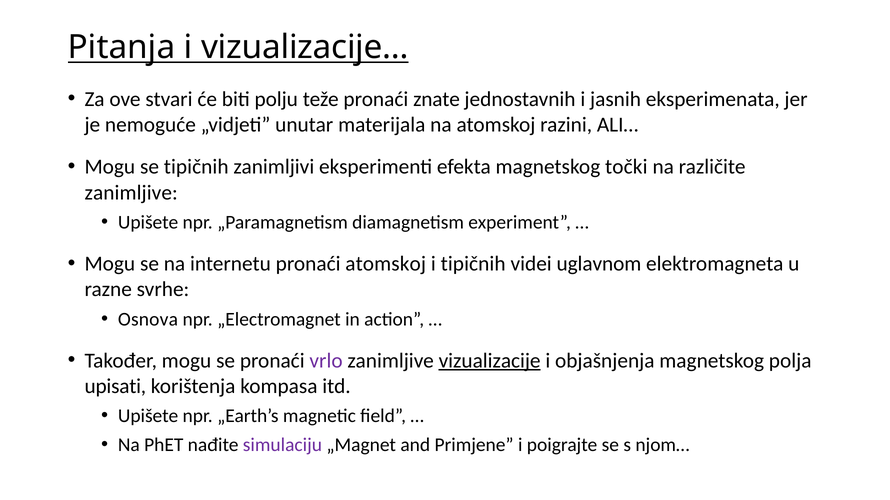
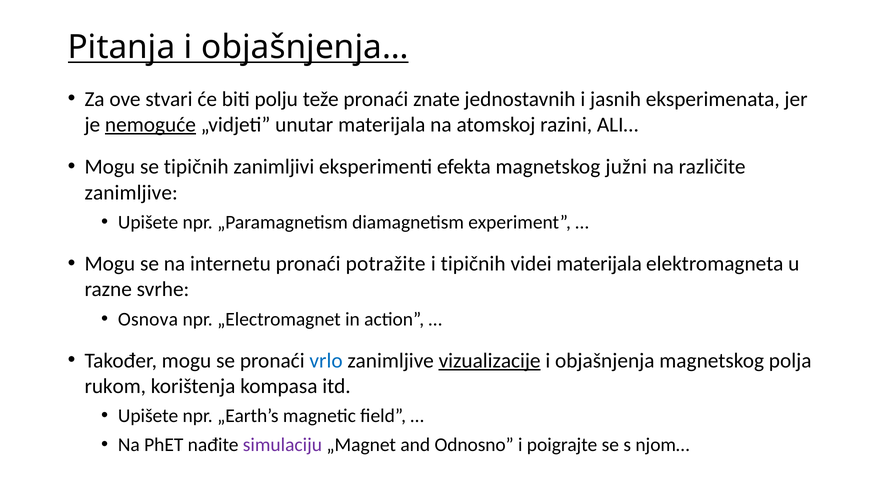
vizualizacije…: vizualizacije… -> objašnjenja… (305, 47)
nemoguće underline: none -> present (150, 125)
točki: točki -> južni (626, 167)
pronaći atomskoj: atomskoj -> potražite (386, 264)
videi uglavnom: uglavnom -> materijala (599, 264)
vrlo colour: purple -> blue (326, 361)
upisati: upisati -> rukom (115, 387)
Primjene: Primjene -> Odnosno (474, 445)
